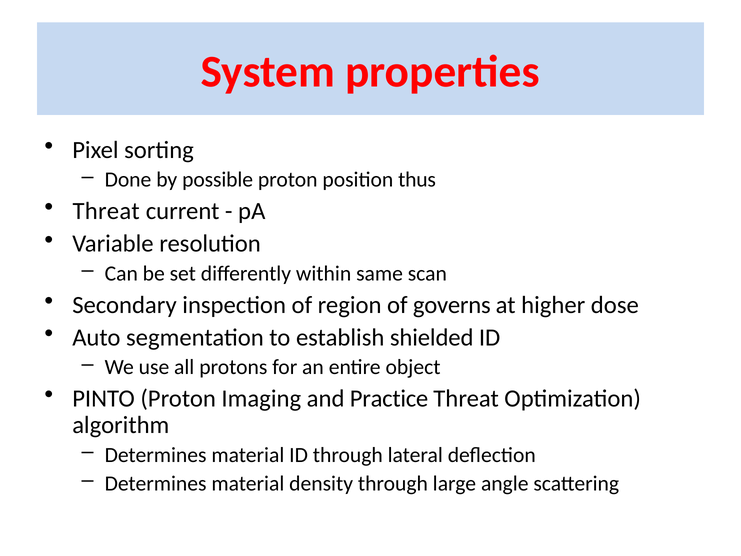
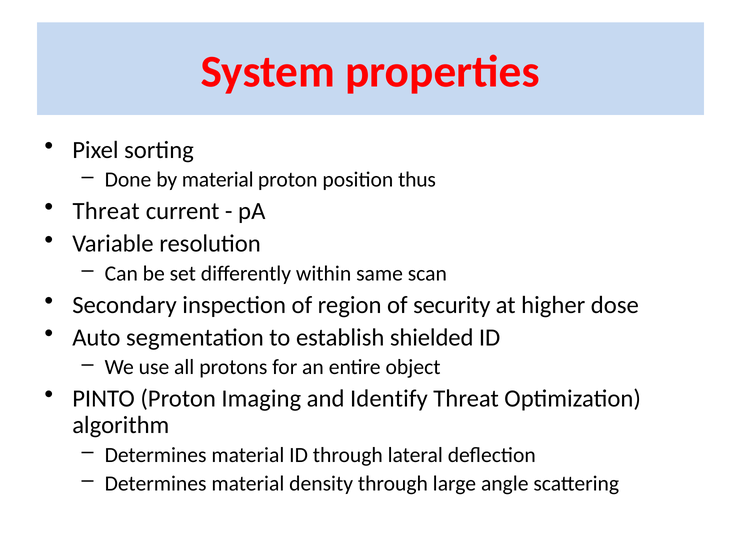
by possible: possible -> material (218, 180)
governs: governs -> security (452, 305)
Practice: Practice -> Identify (389, 398)
